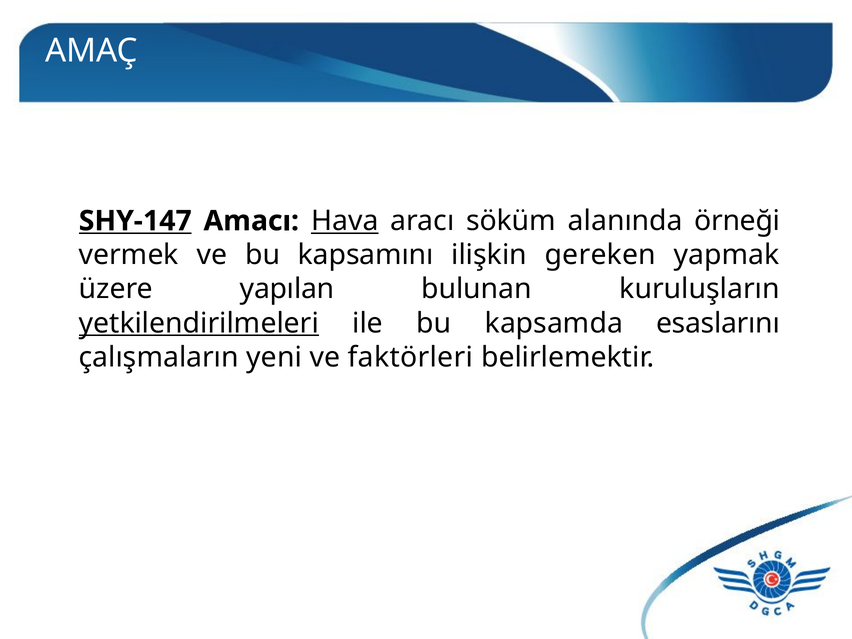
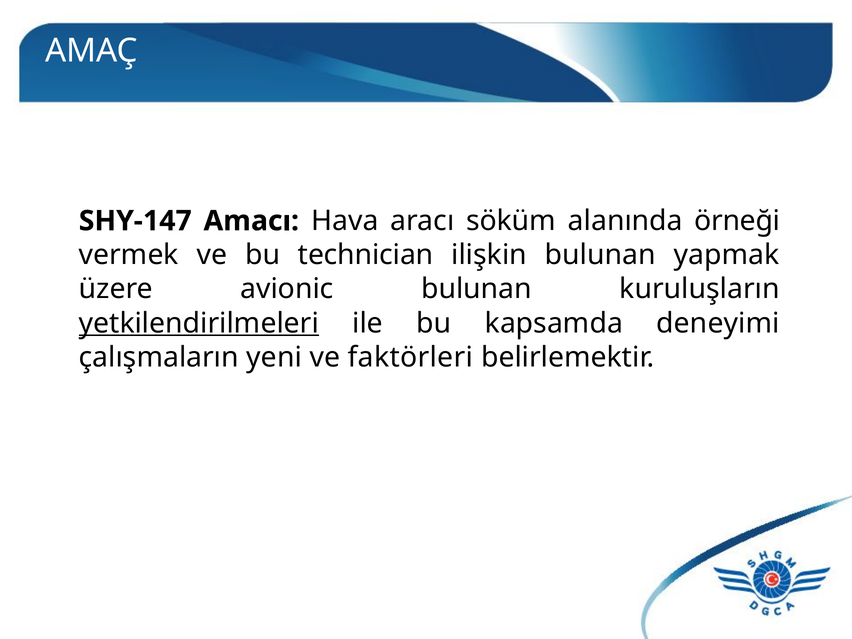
SHY-147 underline: present -> none (135, 221)
Hava underline: present -> none (345, 221)
kapsamını: kapsamını -> technician (366, 255)
ilişkin gereken: gereken -> bulunan (600, 255)
yapılan: yapılan -> avionic (287, 289)
esaslarını: esaslarını -> deneyimi (718, 323)
